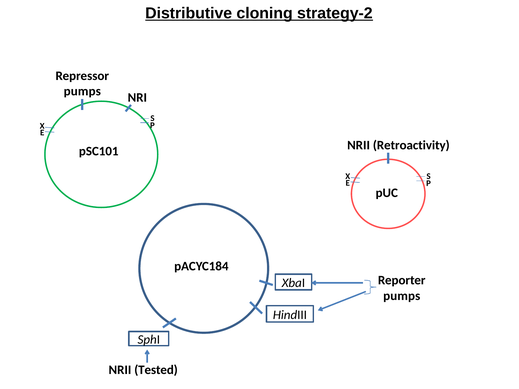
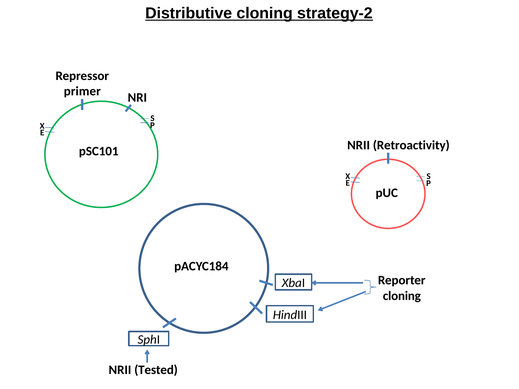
pumps: pumps -> primer (82, 91)
pumps: pumps -> cloning (402, 296)
